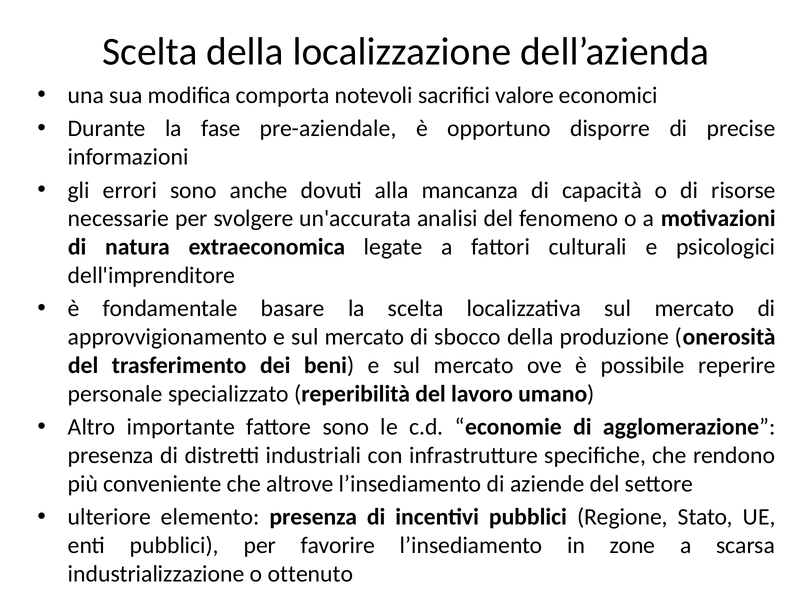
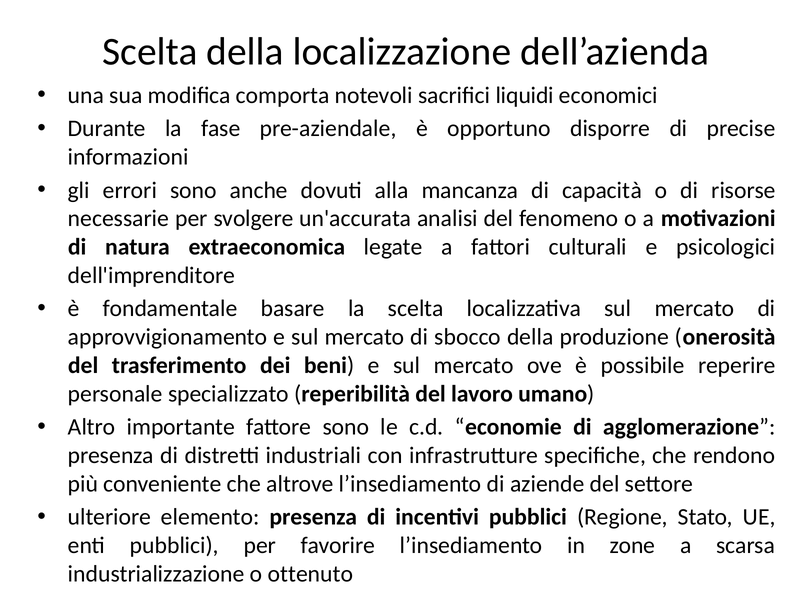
valore: valore -> liquidi (525, 96)
